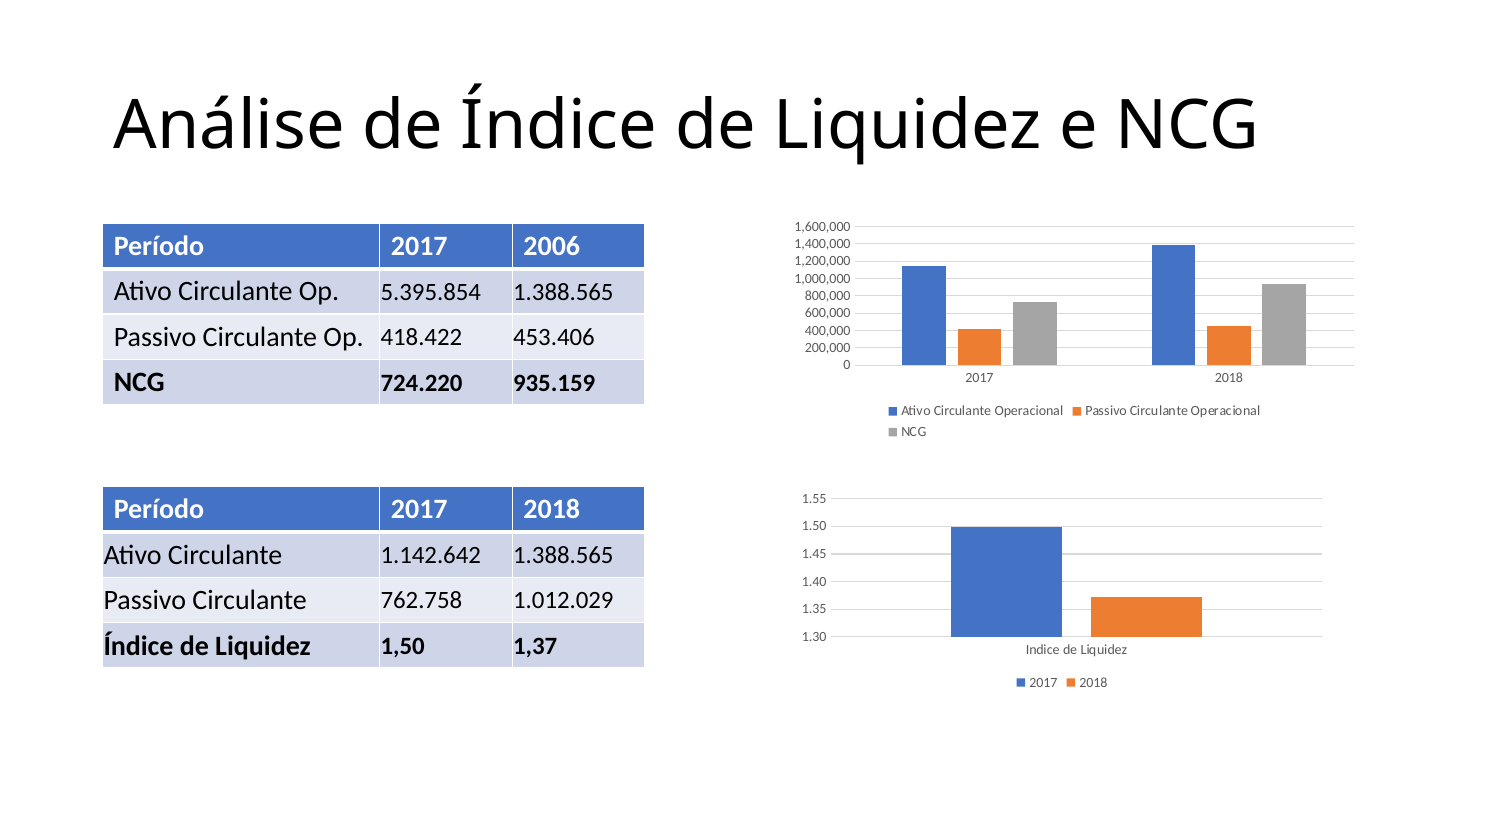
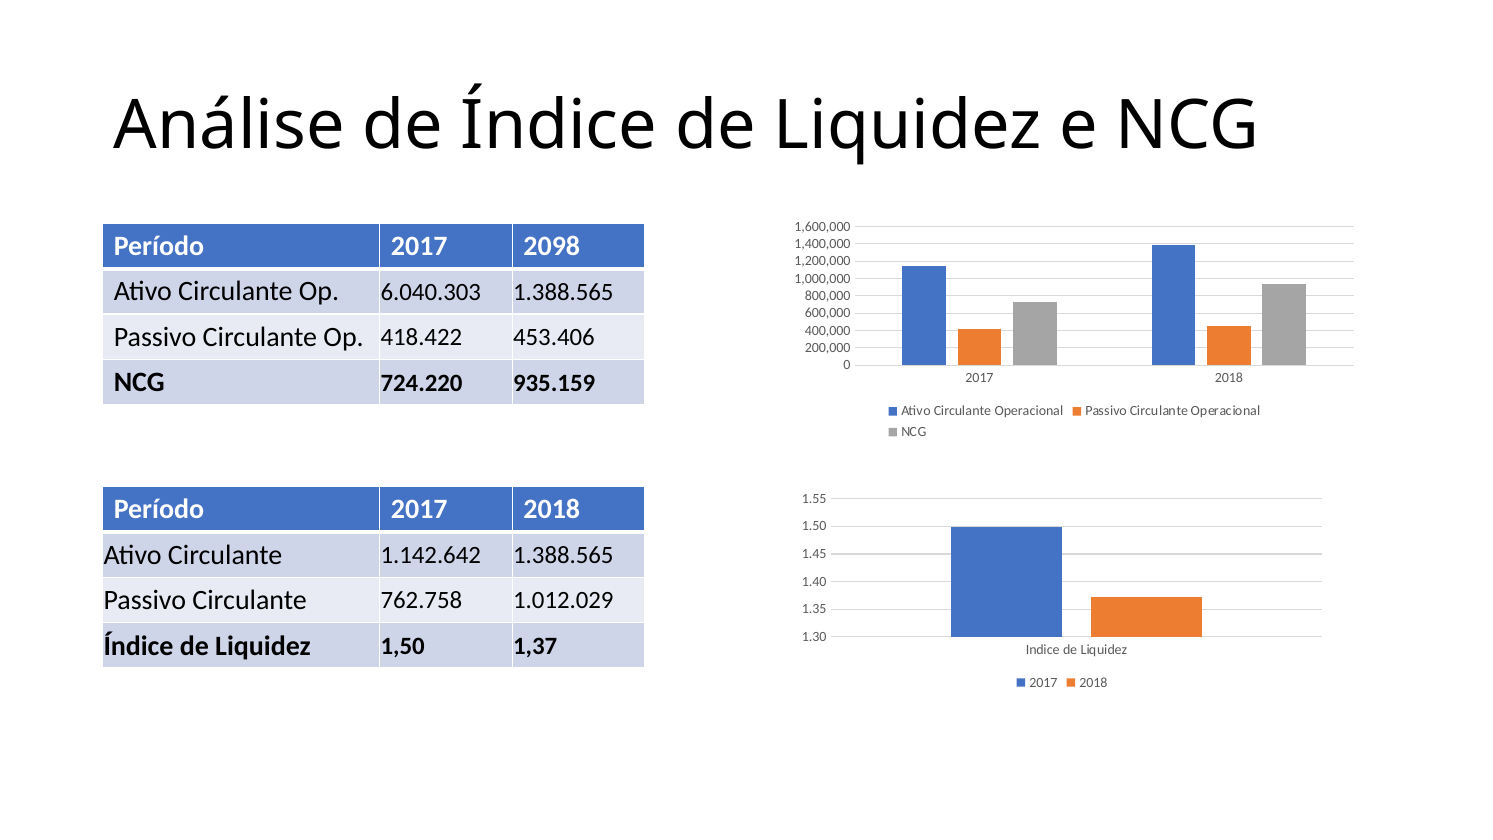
2006: 2006 -> 2098 (552, 246)
5.395.854: 5.395.854 -> 6.040.303 (431, 292)
